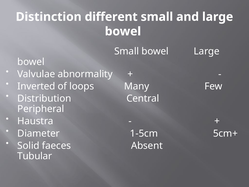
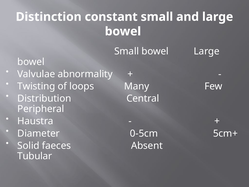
different: different -> constant (111, 17)
Inverted: Inverted -> Twisting (36, 86)
1-5cm: 1-5cm -> 0-5cm (144, 133)
